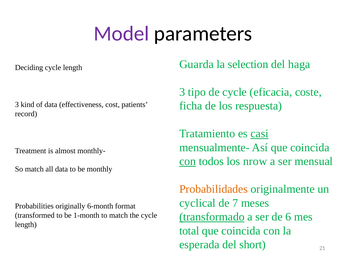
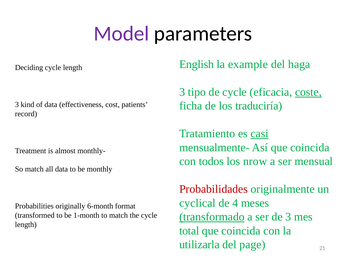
Guarda: Guarda -> English (197, 64)
selection: selection -> example (248, 64)
coste underline: none -> present (308, 92)
respuesta: respuesta -> traduciría (259, 106)
con underline: present -> none (188, 161)
Probabilidades colour: orange -> red (214, 189)
7: 7 -> 4 (235, 203)
de 6: 6 -> 3 (288, 216)
esperada: esperada -> utilizarla (199, 244)
short: short -> page (252, 244)
